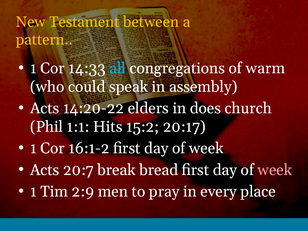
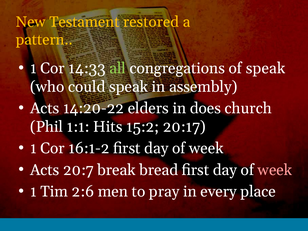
between: between -> restored (151, 22)
all colour: light blue -> light green (118, 68)
of warm: warm -> speak (266, 68)
2:9: 2:9 -> 2:6 (83, 192)
